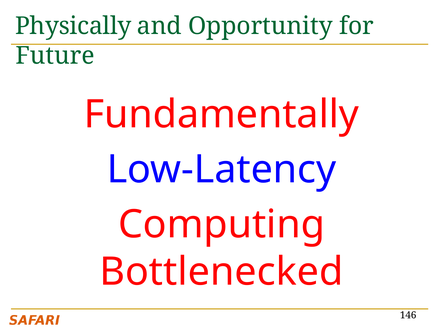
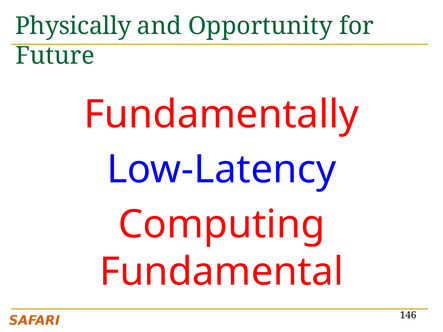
Bottlenecked: Bottlenecked -> Fundamental (222, 272)
